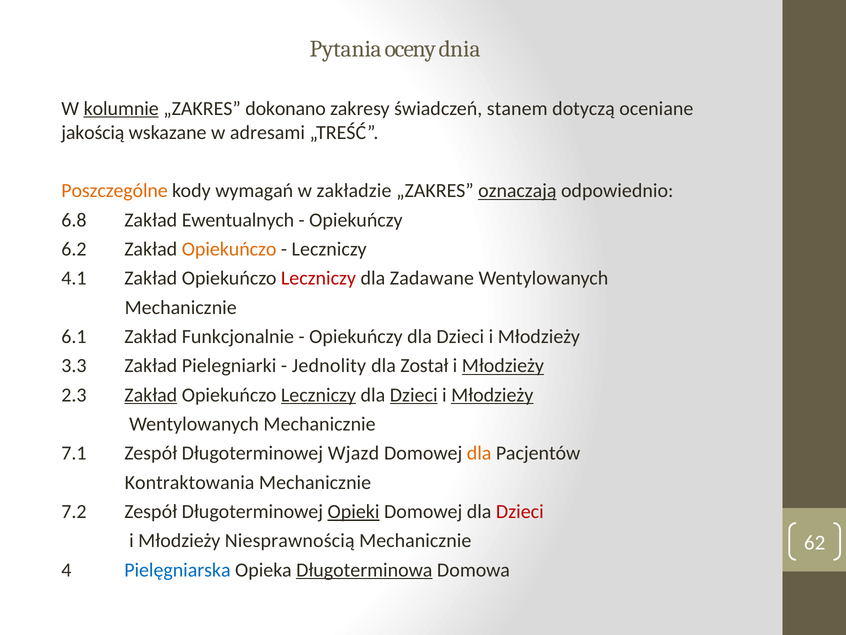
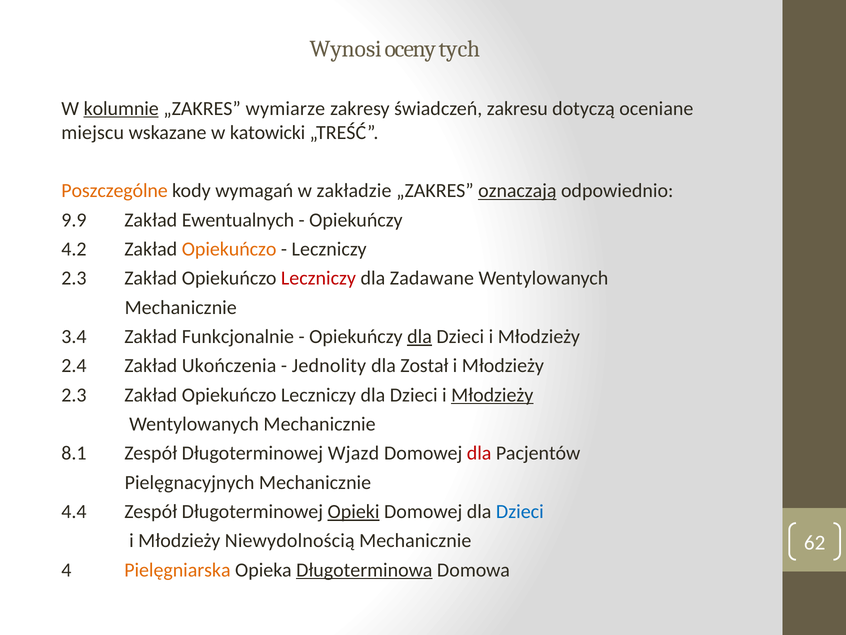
Pytania: Pytania -> Wynosi (346, 49)
dnia: dnia -> tych (460, 49)
dokonano: dokonano -> wymiarze (285, 108)
stanem: stanem -> zakresu (517, 108)
jakością: jakością -> miejscu (93, 132)
adresami: adresami -> katowicki (268, 132)
6.8: 6.8 -> 9.9 (74, 220)
6.2: 6.2 -> 4.2 (74, 249)
4.1: 4.1 -> 2.3 (74, 278)
6.1: 6.1 -> 3.4 (74, 336)
dla underline: none -> present (420, 336)
3.3: 3.3 -> 2.4 (74, 365)
Pielegniarki: Pielegniarki -> Ukończenia (229, 365)
Młodzieży underline: present -> none (503, 365)
Zakład underline: present -> none (151, 395)
Leczniczy underline: present -> none (318, 395)
Dzieci underline: present -> none (414, 395)
7.1: 7.1 -> 8.1 (74, 453)
dla colour: orange -> red (479, 453)
Kontraktowania: Kontraktowania -> Pielęgnacyjnych (190, 482)
7.2: 7.2 -> 4.4 (74, 511)
Dzieci colour: red -> blue (520, 511)
Niesprawnością: Niesprawnością -> Niewydolnością (290, 540)
Pielęgniarska colour: blue -> orange (177, 569)
